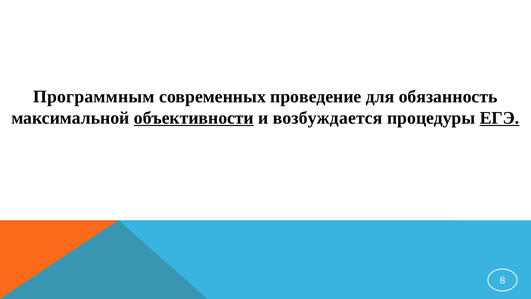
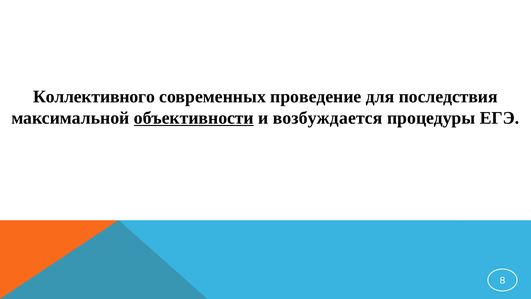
Программным: Программным -> Коллективного (94, 97)
обязанность: обязанность -> последствия (448, 97)
ЕГЭ underline: present -> none (499, 118)
